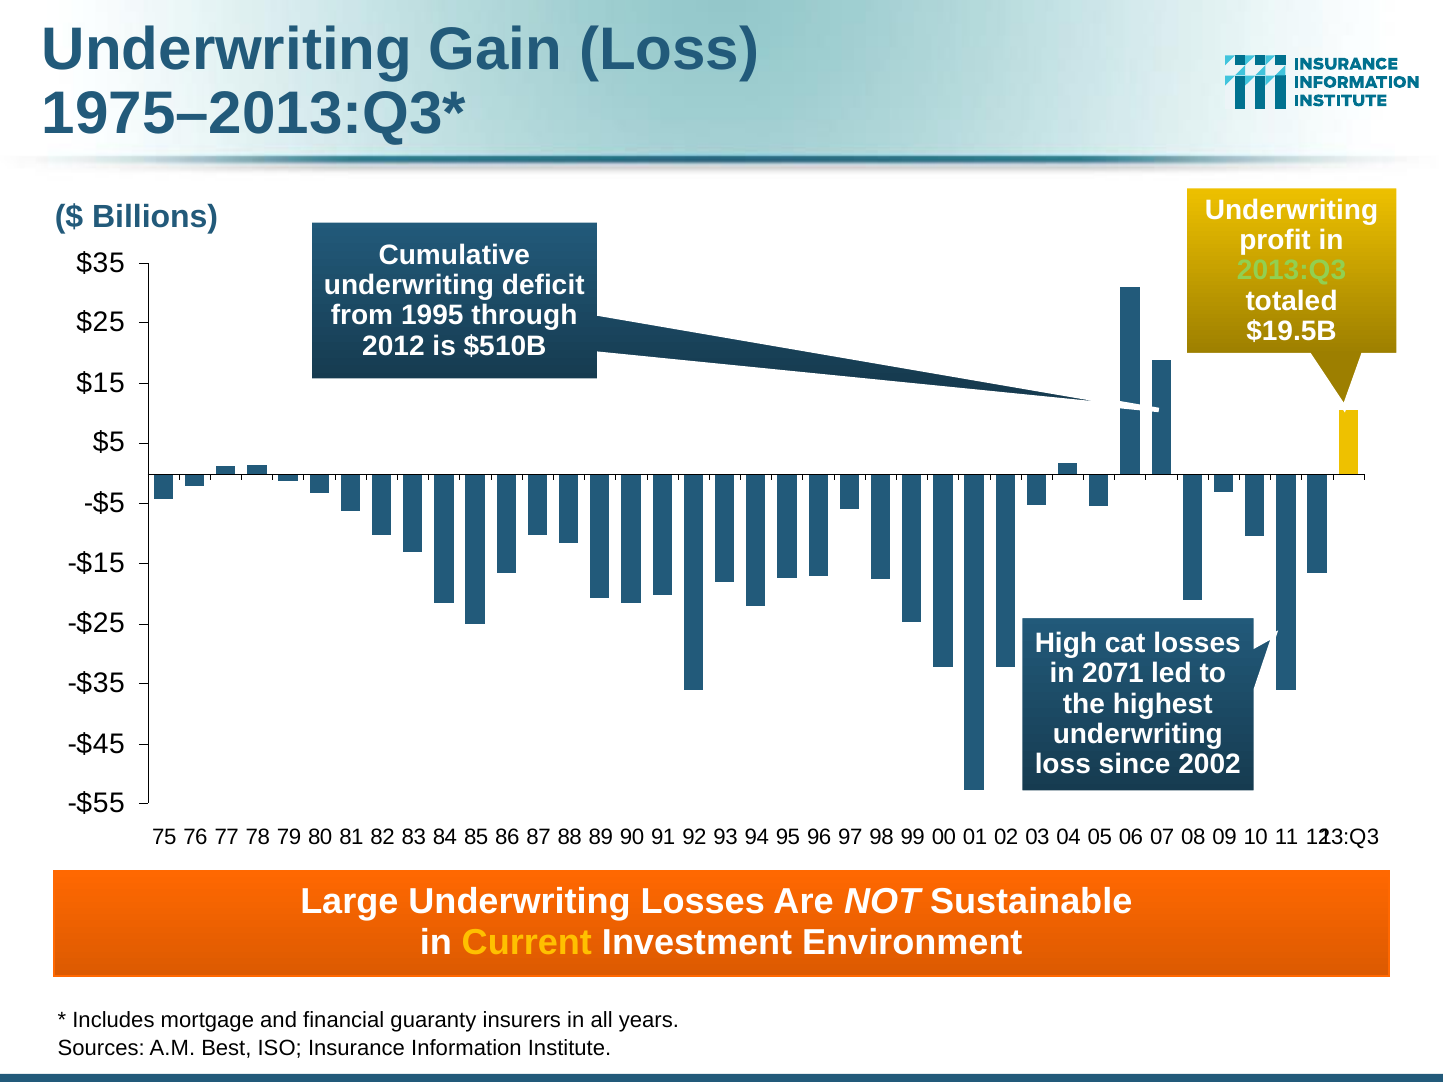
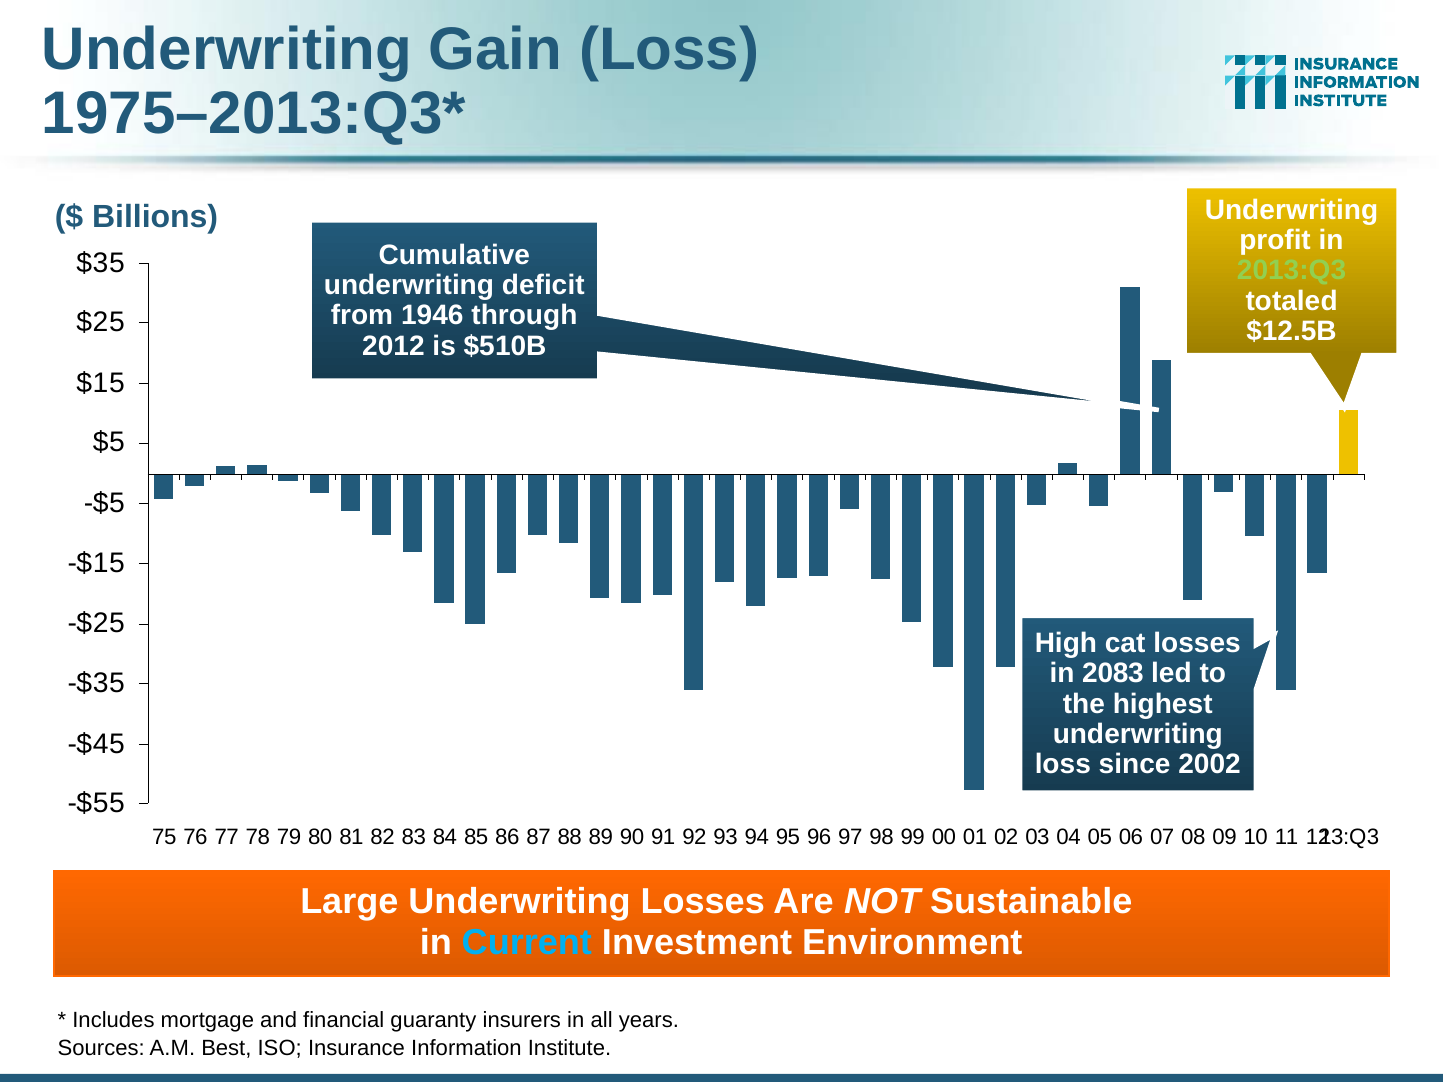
1995: 1995 -> 1946 (432, 316)
$19.5B: $19.5B -> $12.5B (1291, 331)
2071: 2071 -> 2083 (1113, 674)
Current colour: yellow -> light blue (527, 943)
